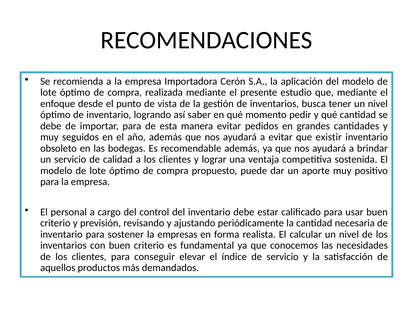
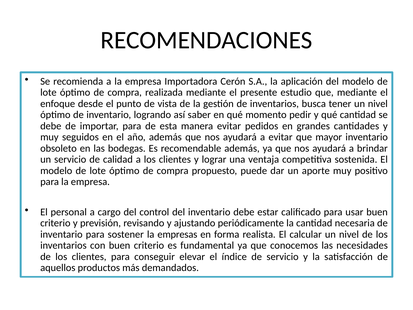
existir: existir -> mayor (329, 137)
